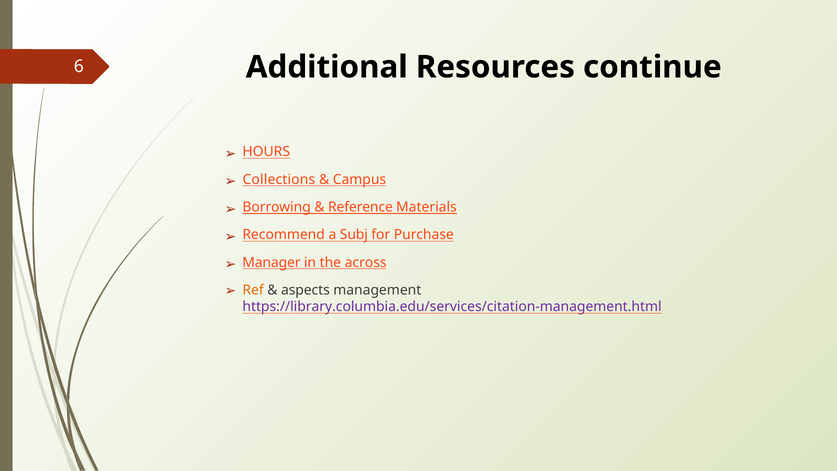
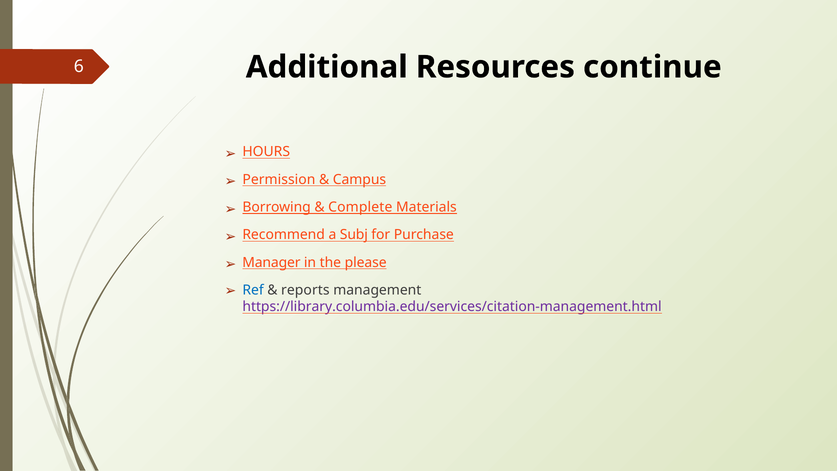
Collections: Collections -> Permission (279, 179)
Reference: Reference -> Complete (360, 207)
across: across -> please (366, 262)
Ref colour: orange -> blue (253, 290)
aspects: aspects -> reports (305, 290)
